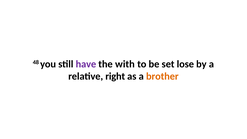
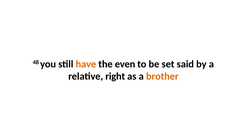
have colour: purple -> orange (86, 64)
with: with -> even (125, 64)
lose: lose -> said (185, 64)
